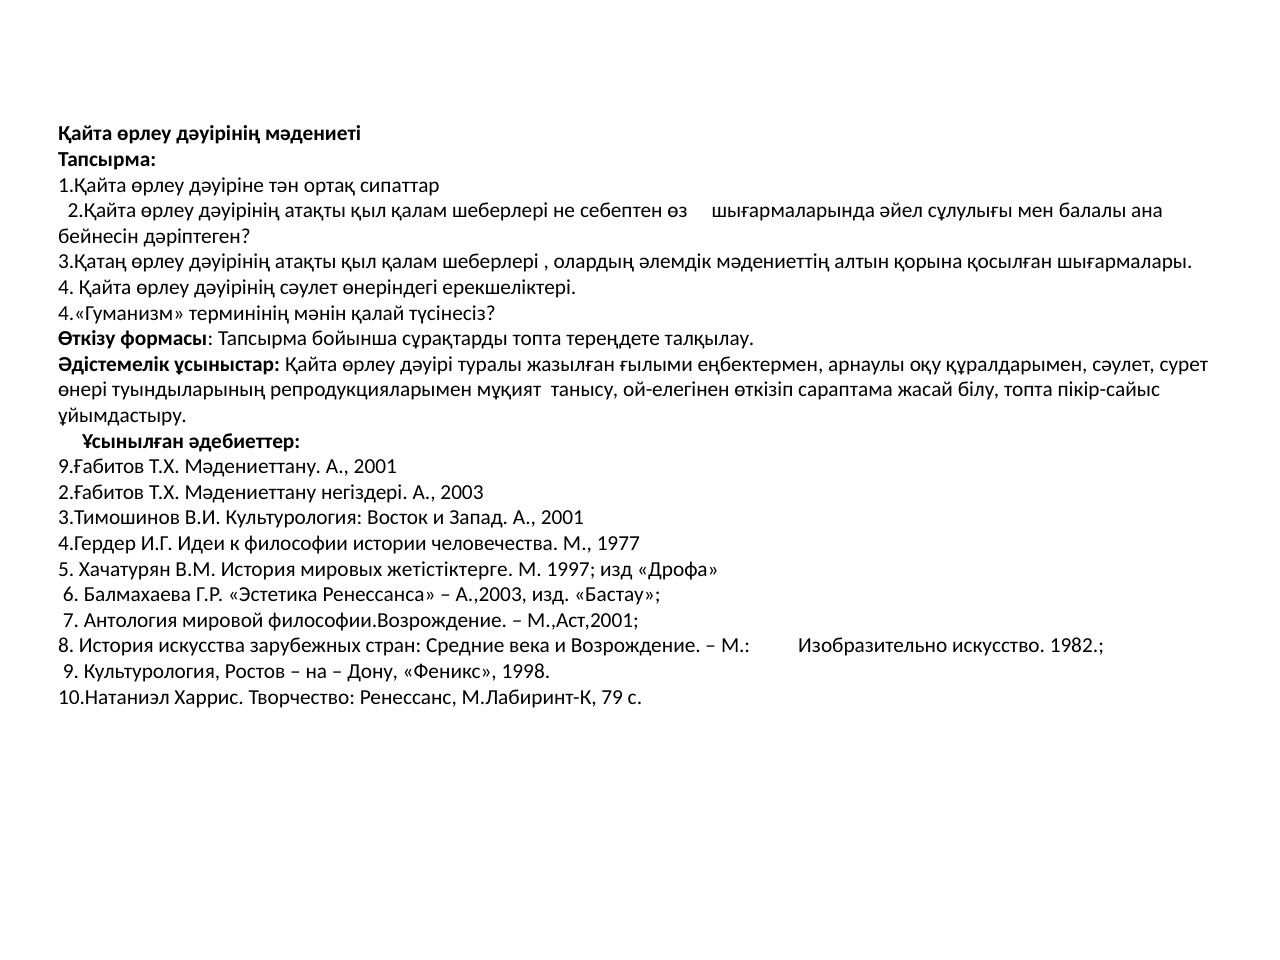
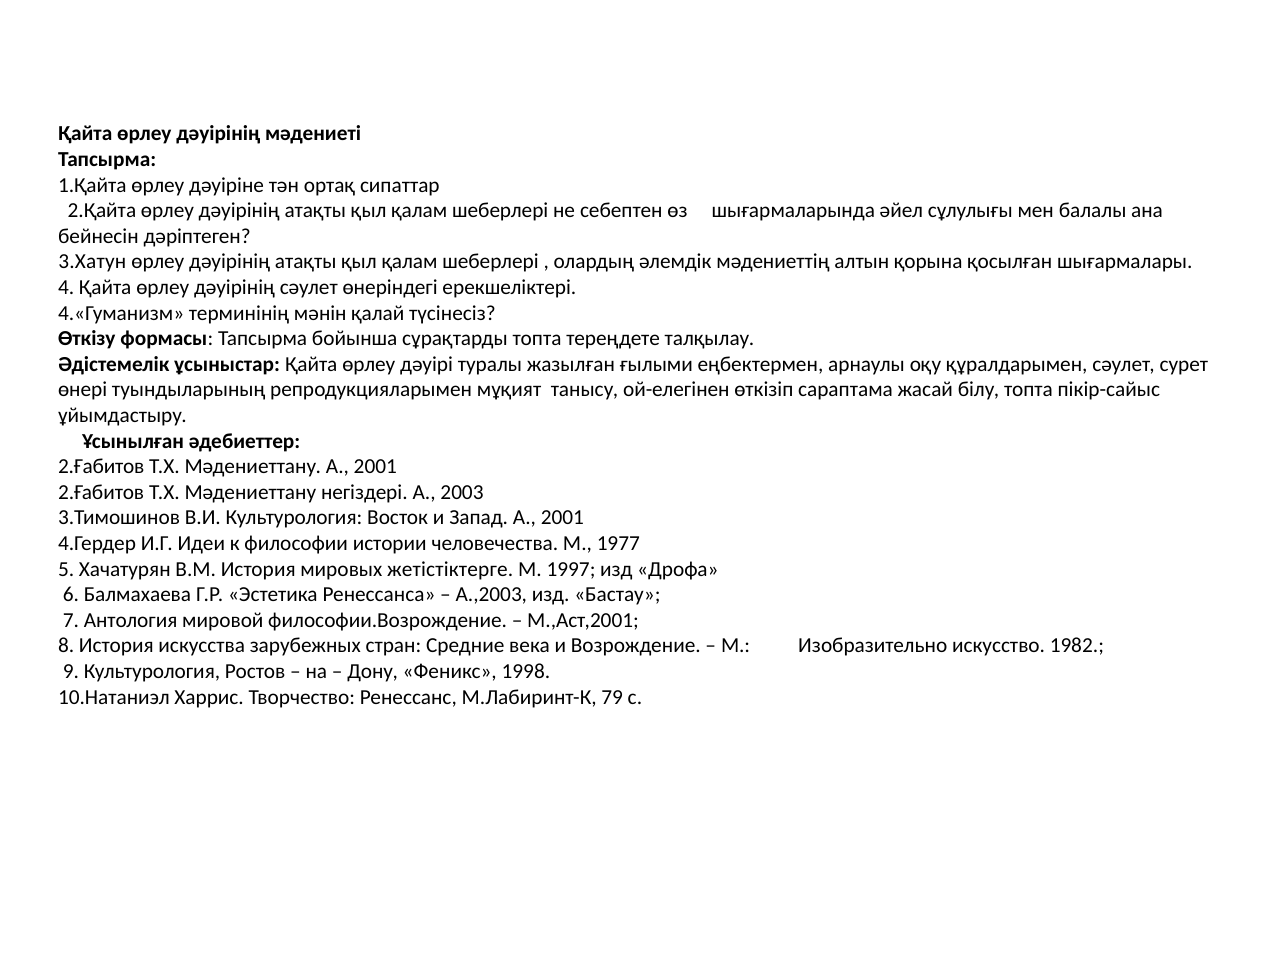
3.Қатаң: 3.Қатаң -> 3.Хатун (92, 262)
9.Ғабитов: 9.Ғабитов -> 2.Ғабитов (101, 467)
